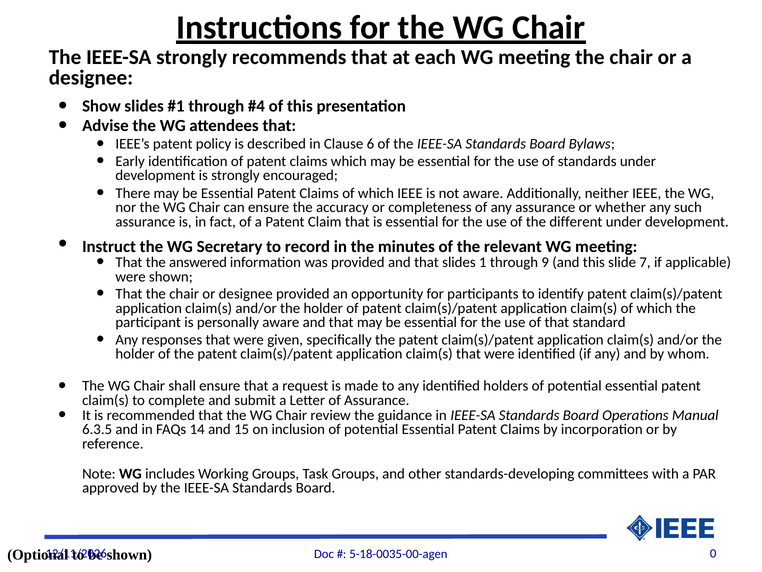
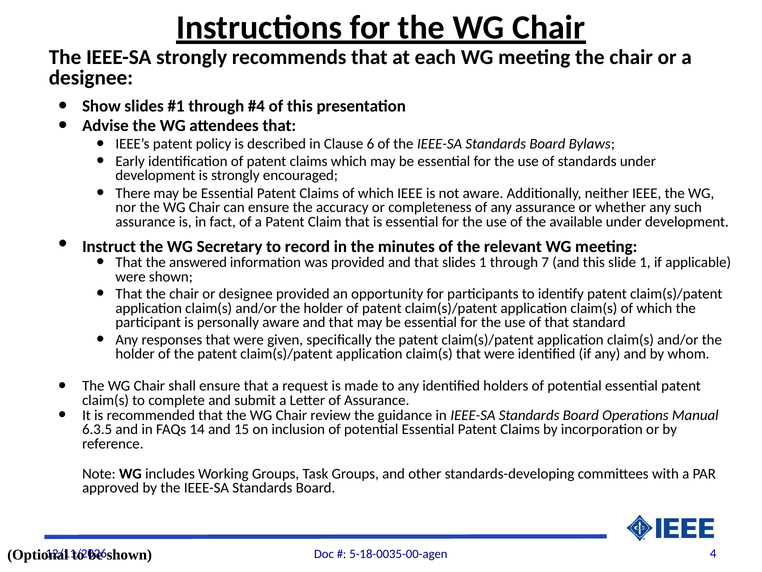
different: different -> available (576, 221)
9: 9 -> 7 (545, 262)
slide 7: 7 -> 1 (645, 262)
0: 0 -> 4 (713, 553)
